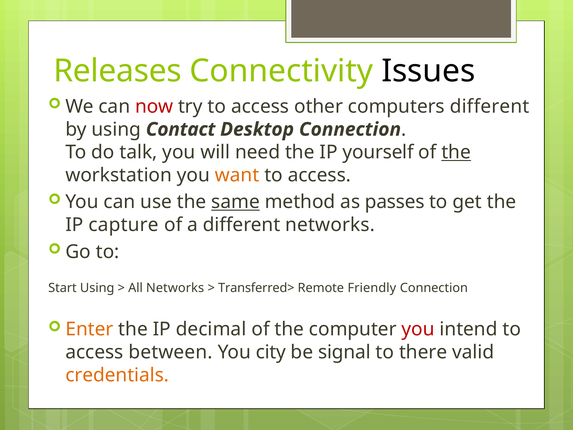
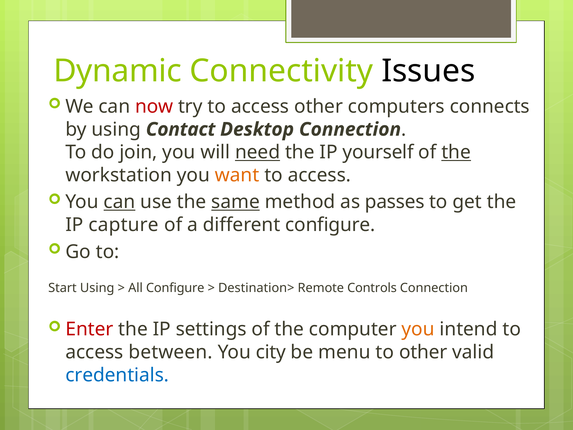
Releases: Releases -> Dynamic (118, 71)
computers different: different -> connects (490, 106)
talk: talk -> join (138, 152)
need underline: none -> present (258, 152)
can underline: none -> present (119, 202)
different networks: networks -> configure (330, 225)
All Networks: Networks -> Configure (175, 288)
Transferred>: Transferred> -> Destination> (256, 288)
Friendly: Friendly -> Controls (372, 288)
Enter colour: orange -> red (89, 329)
decimal: decimal -> settings (211, 329)
you colour: red -> orange (418, 329)
signal: signal -> menu (344, 352)
to there: there -> other (423, 352)
credentials colour: orange -> blue (117, 375)
